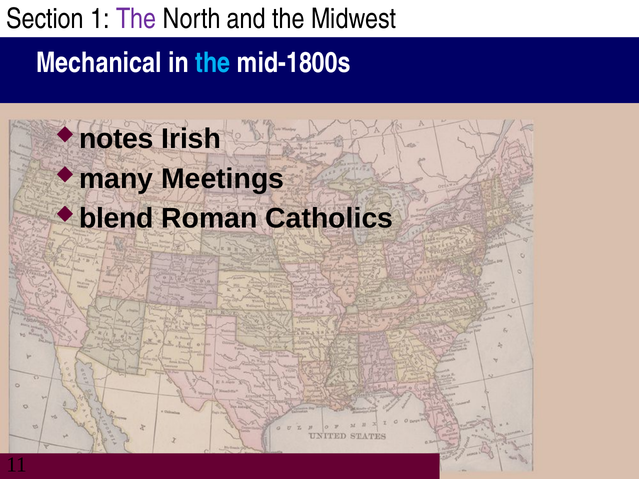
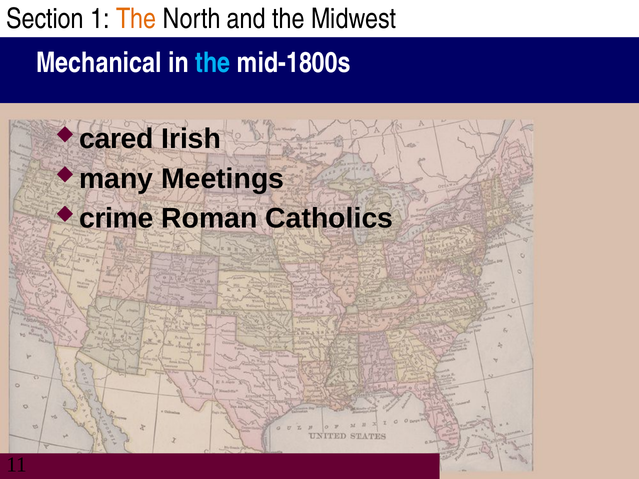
The colour: purple -> orange (136, 19)
notes: notes -> cared (116, 139)
blend: blend -> crime (116, 219)
